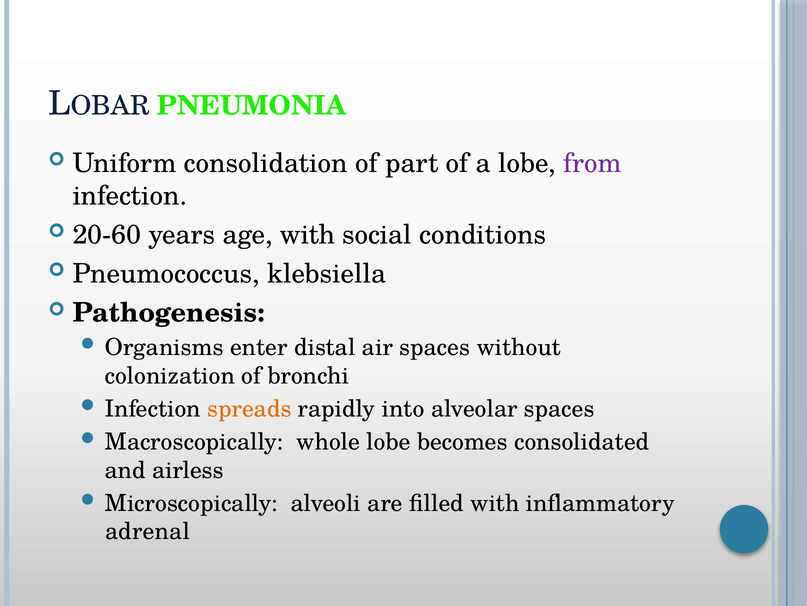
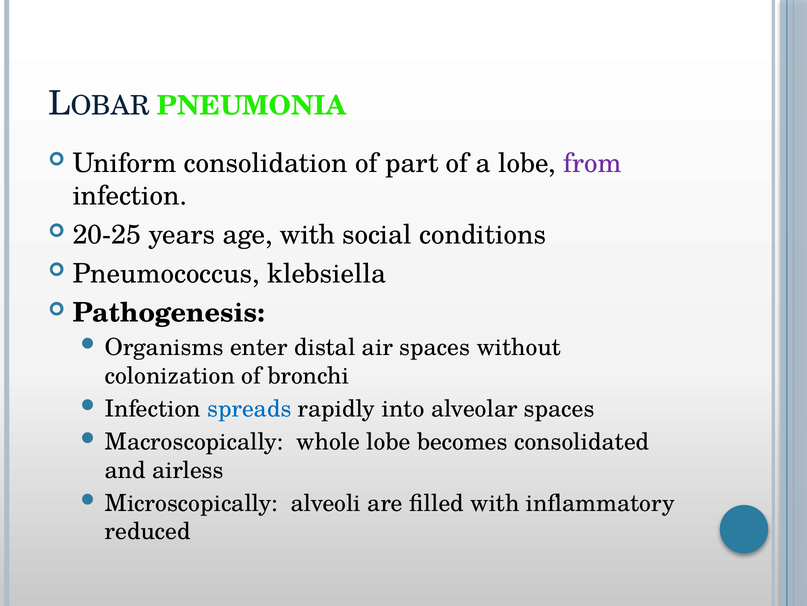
20-60: 20-60 -> 20-25 (107, 235)
spreads colour: orange -> blue (249, 408)
adrenal: adrenal -> reduced (148, 531)
